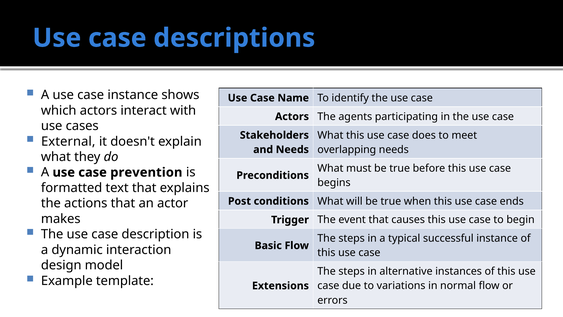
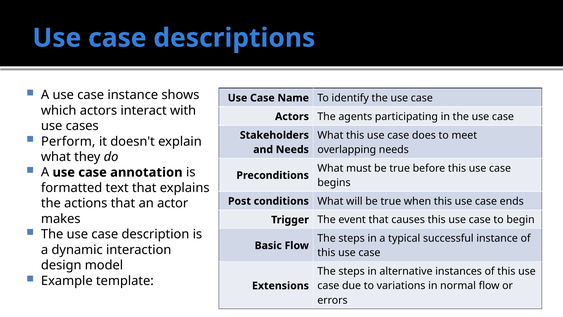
External: External -> Perform (68, 141)
prevention: prevention -> annotation (146, 172)
